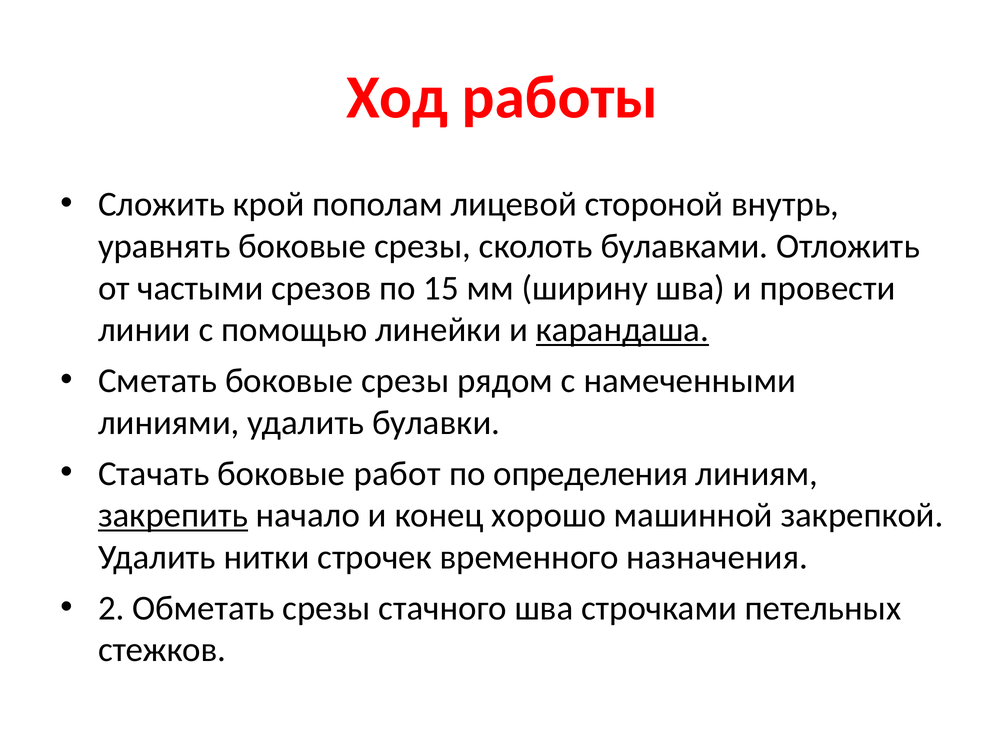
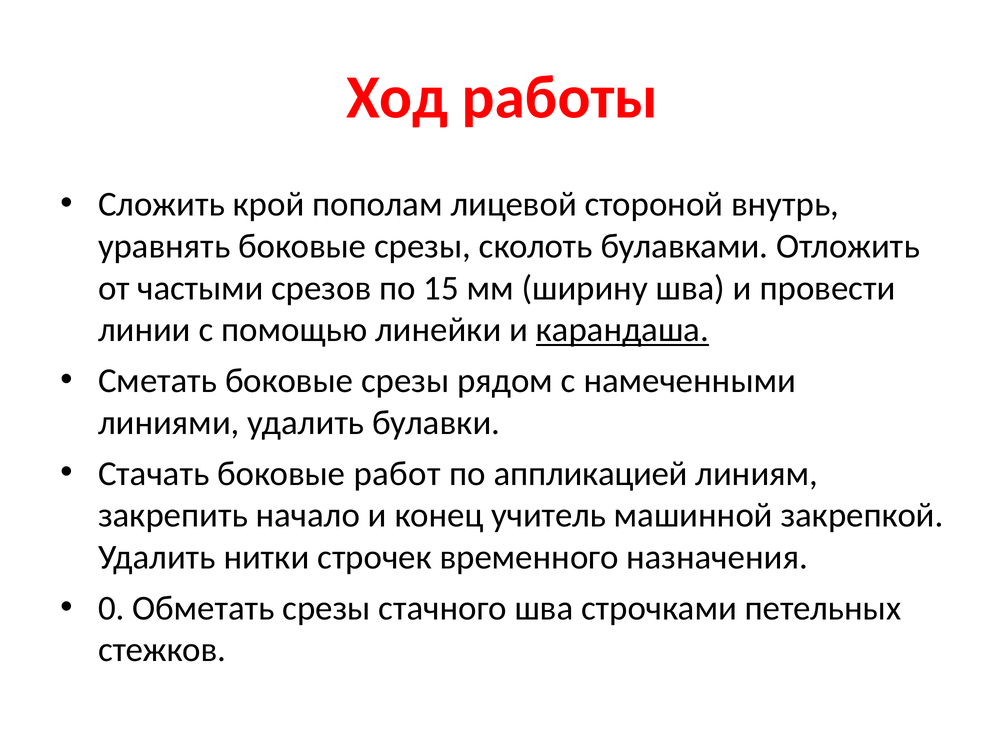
определения: определения -> аппликацией (591, 473)
закрепить underline: present -> none (173, 515)
хорошо: хорошо -> учитель (549, 515)
2: 2 -> 0 (111, 608)
